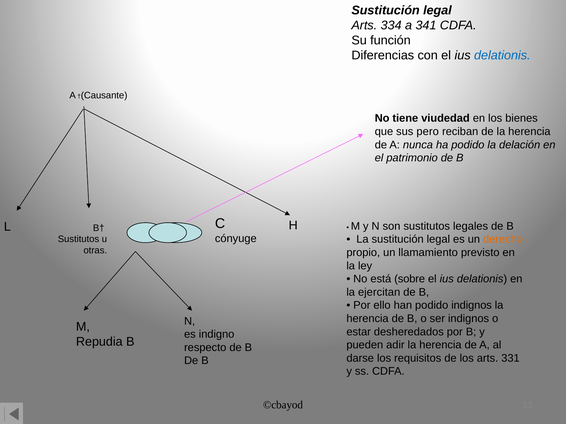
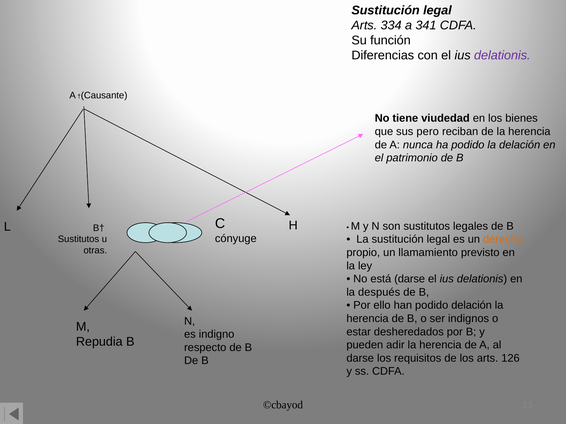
delationis colour: blue -> purple (502, 56)
está sobre: sobre -> darse (410, 279)
ejercitan: ejercitan -> después (379, 292)
podido indignos: indignos -> delación (472, 306)
331: 331 -> 126 (511, 359)
